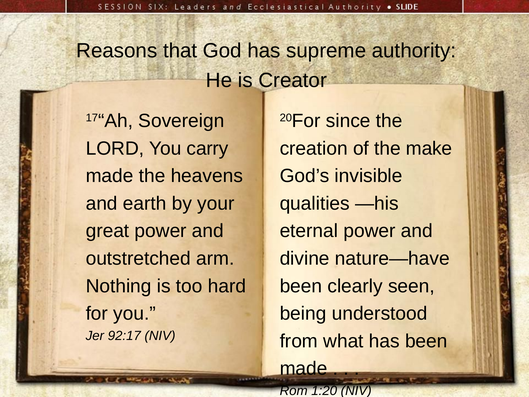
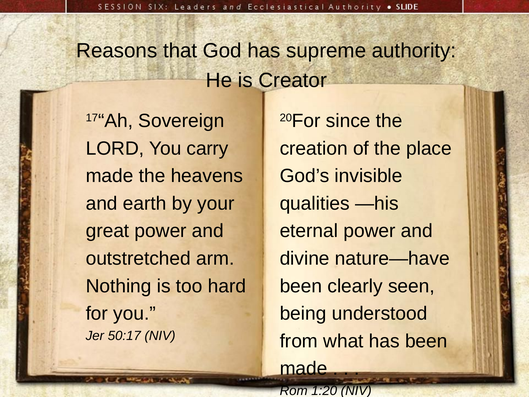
make: make -> place (429, 148)
92:17: 92:17 -> 50:17 (124, 336)
